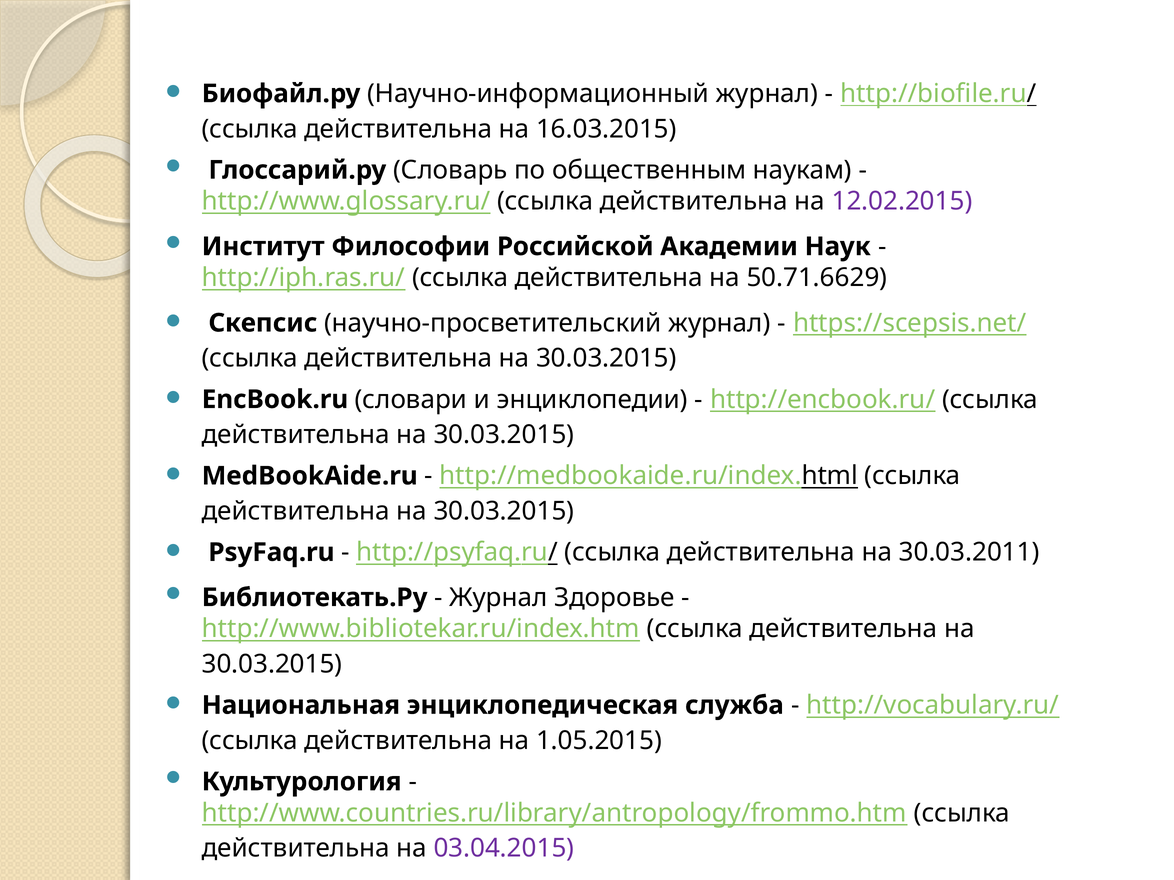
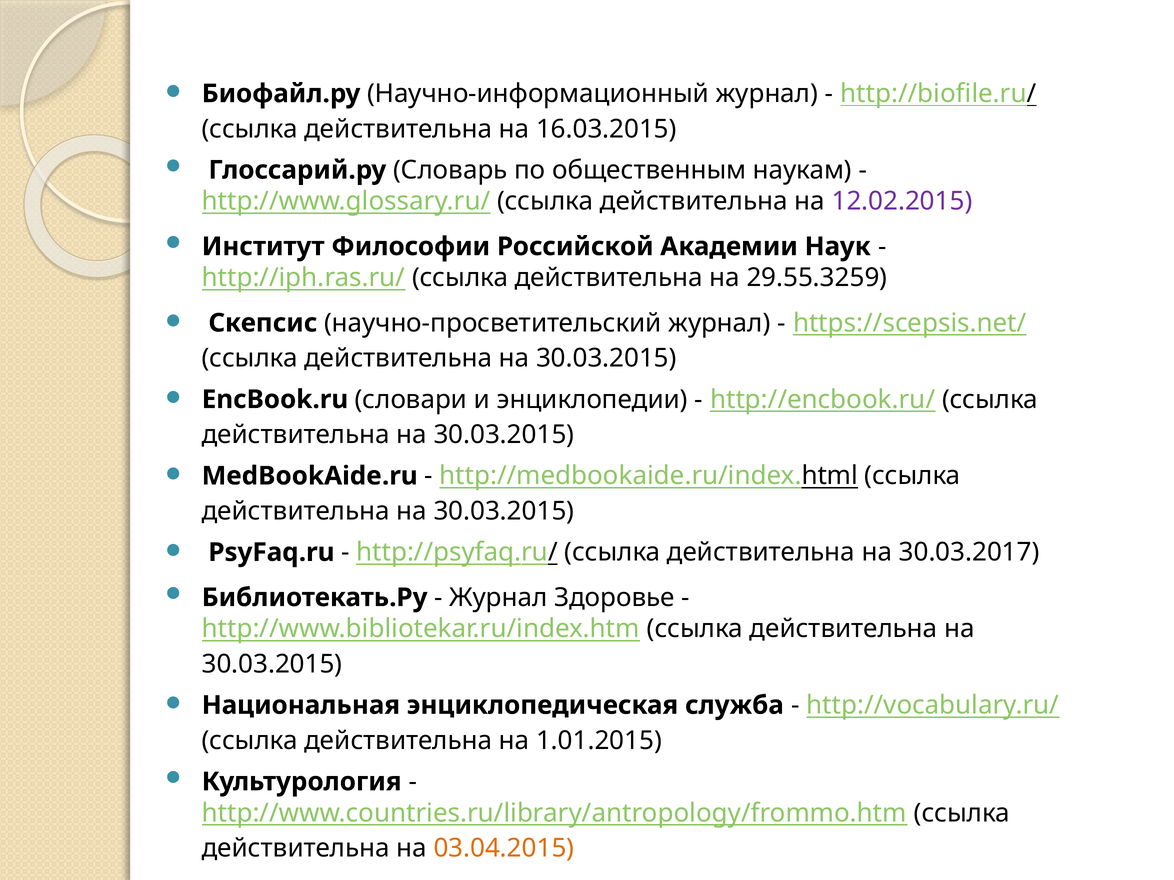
50.71.6629: 50.71.6629 -> 29.55.3259 (817, 278)
30.03.2011: 30.03.2011 -> 30.03.2017 (969, 553)
1.05.2015: 1.05.2015 -> 1.01.2015 (599, 741)
03.04.2015 colour: purple -> orange (504, 849)
